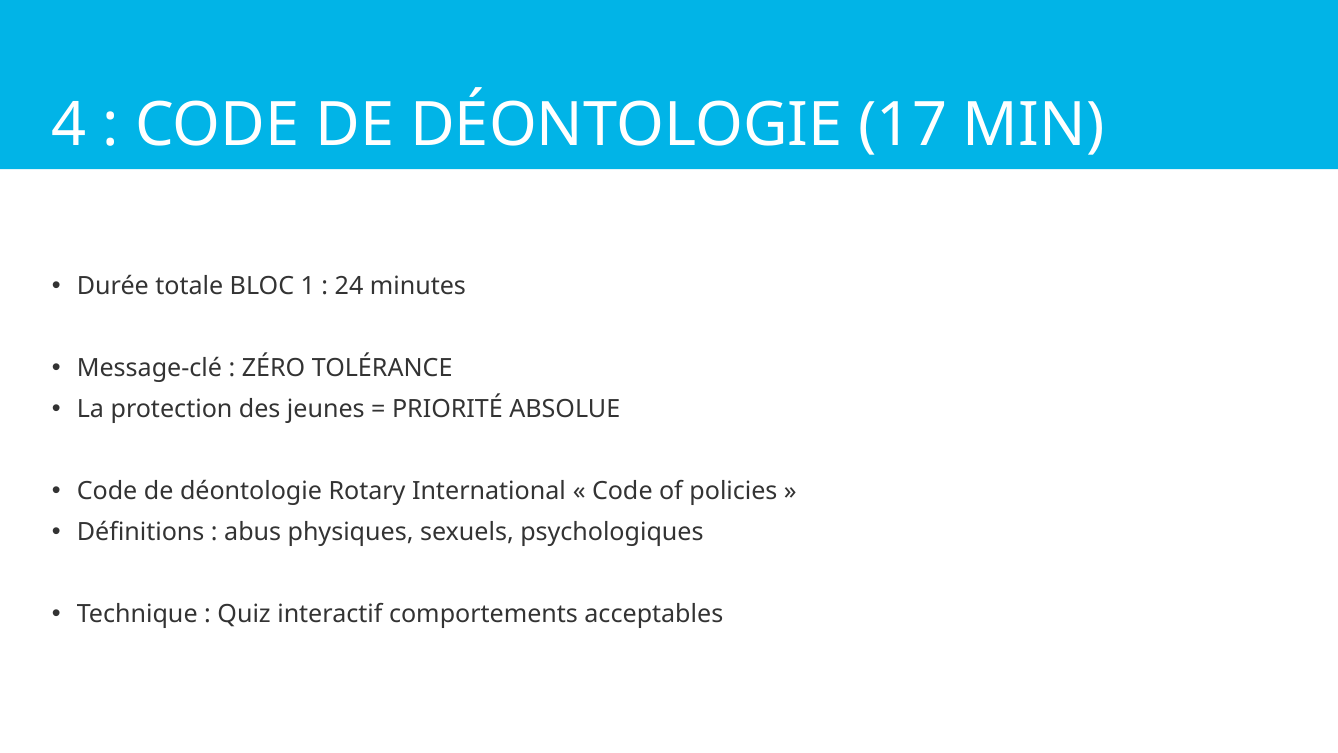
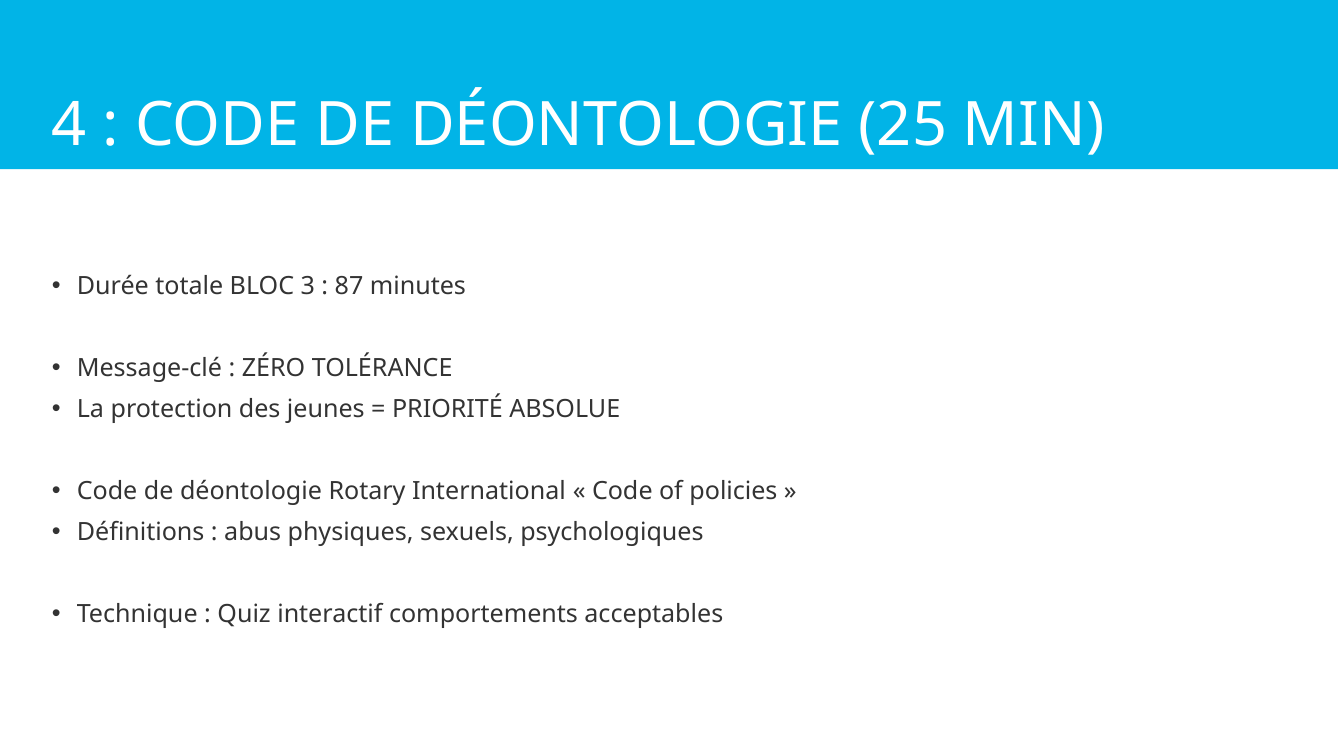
17: 17 -> 25 (903, 125)
1: 1 -> 3 (308, 286)
24: 24 -> 87 (349, 286)
